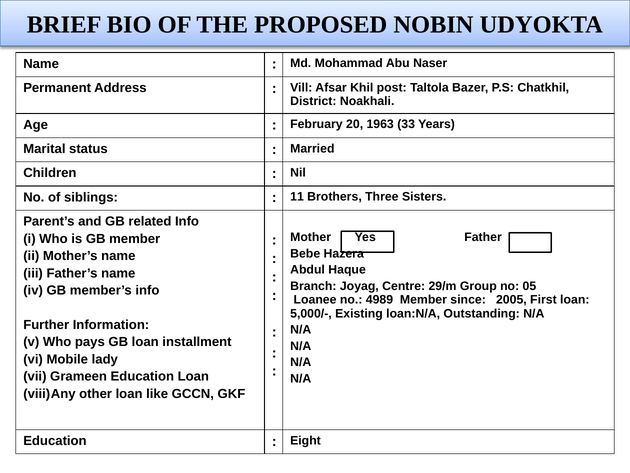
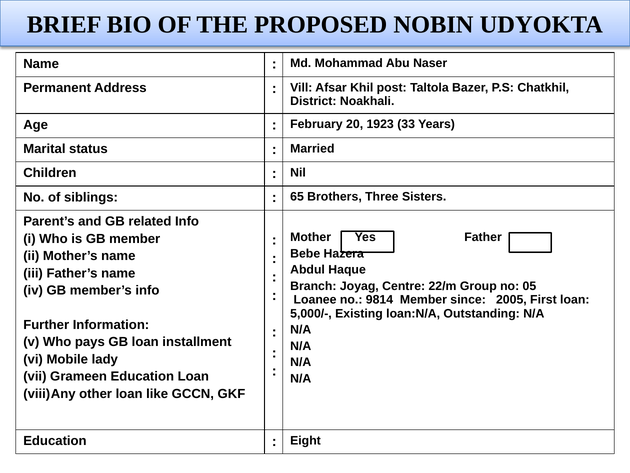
1963: 1963 -> 1923 (380, 124)
11: 11 -> 65 (297, 197)
29/m: 29/m -> 22/m (443, 286)
4989: 4989 -> 9814 (379, 299)
